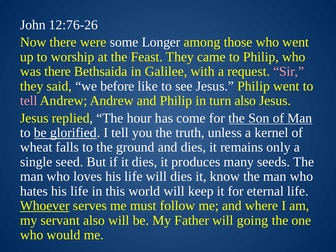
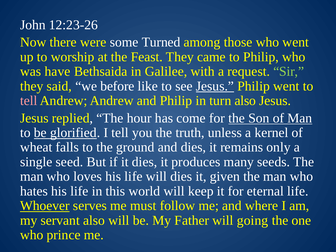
12:76-26: 12:76-26 -> 12:23-26 (73, 25)
Longer: Longer -> Turned (161, 42)
was there: there -> have (58, 71)
Sir colour: pink -> light green (289, 71)
Jesus underline: none -> present (215, 86)
know: know -> given (225, 177)
would: would -> prince (64, 235)
